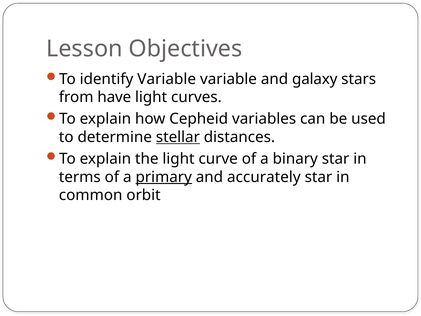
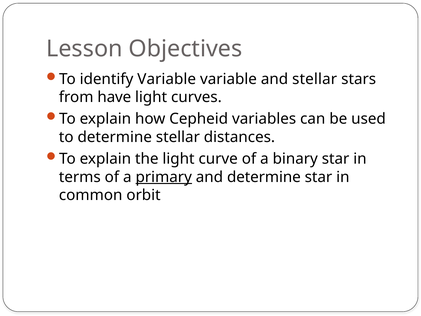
and galaxy: galaxy -> stellar (315, 79)
stellar underline: present -> none (178, 137)
and accurately: accurately -> determine (264, 177)
